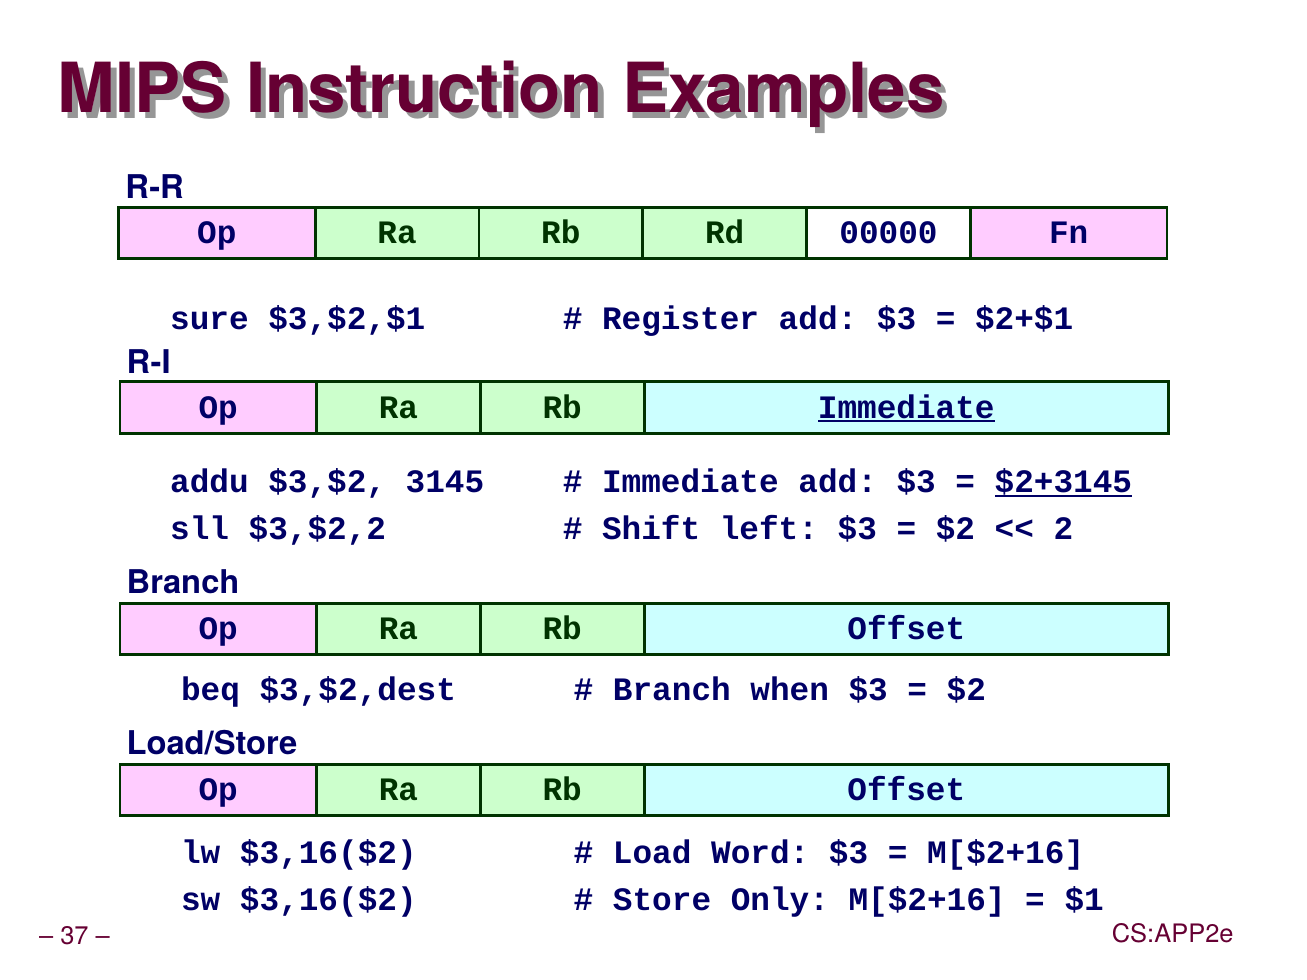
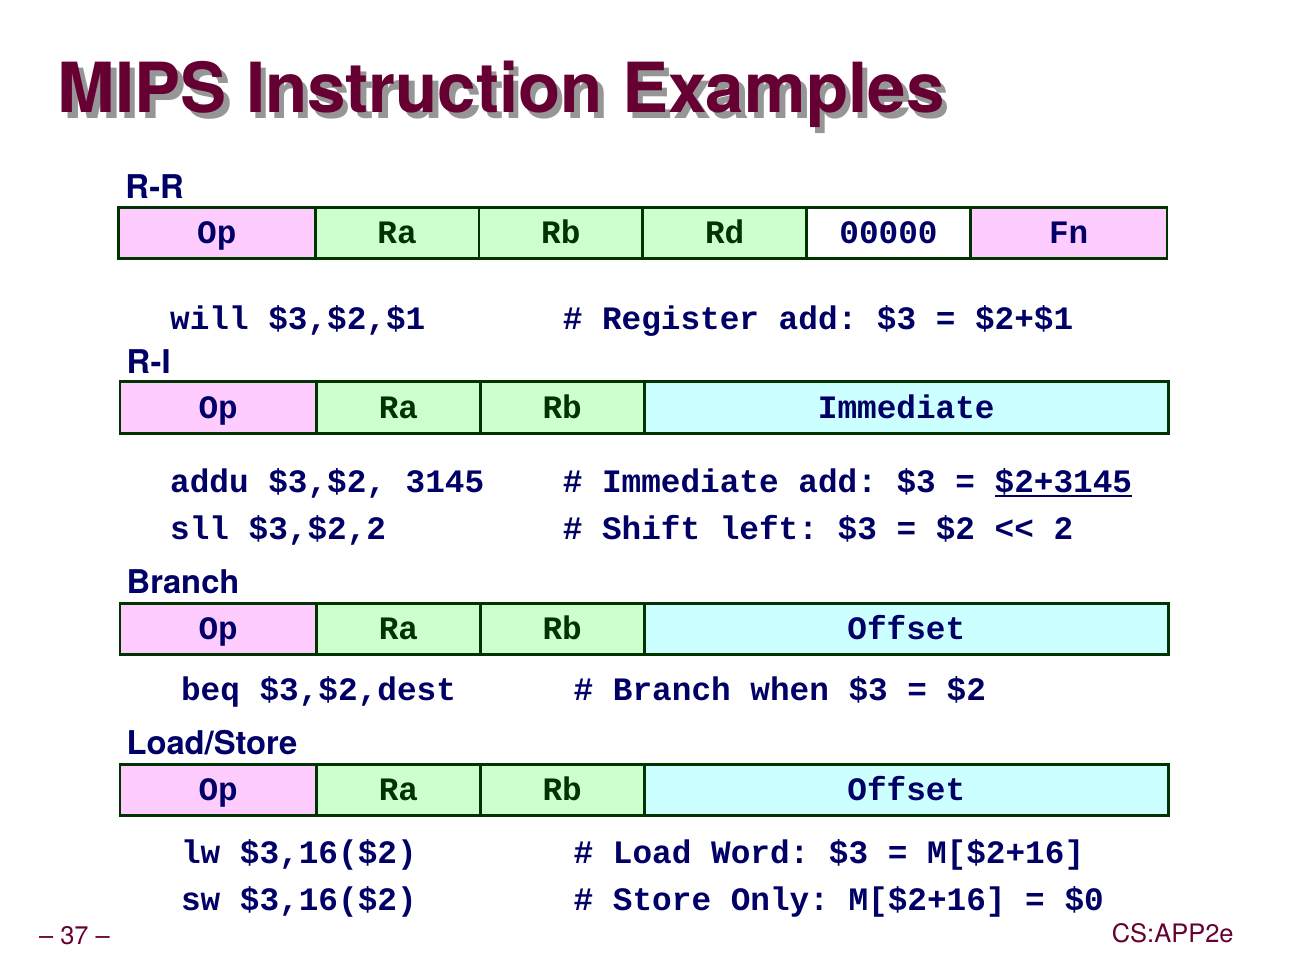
sure: sure -> will (209, 318)
Immediate underline: present -> none (906, 407)
$1: $1 -> $0 (1084, 899)
